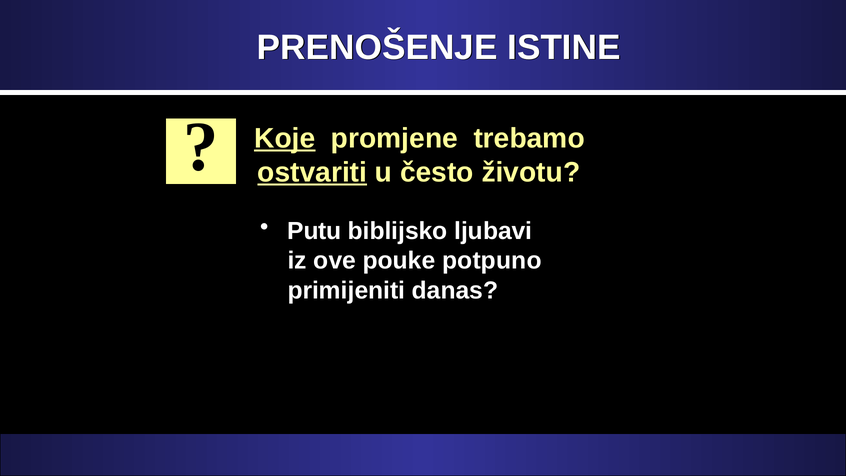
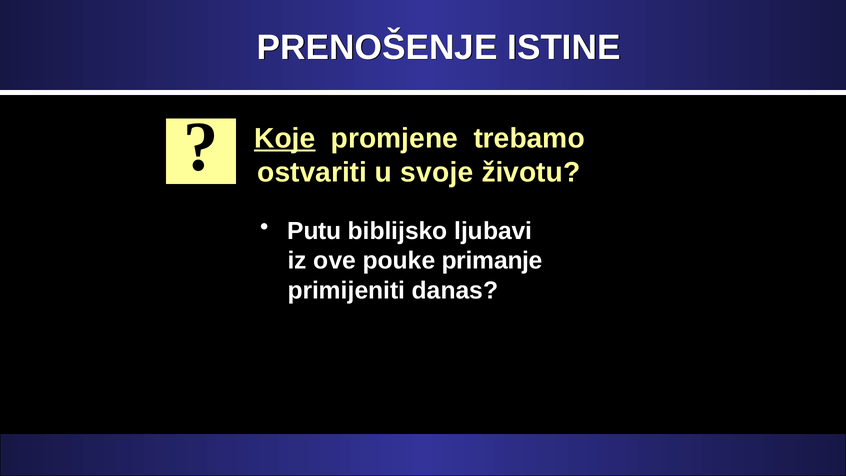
ostvariti underline: present -> none (312, 172)
često: često -> svoje (437, 172)
potpuno: potpuno -> primanje (492, 261)
